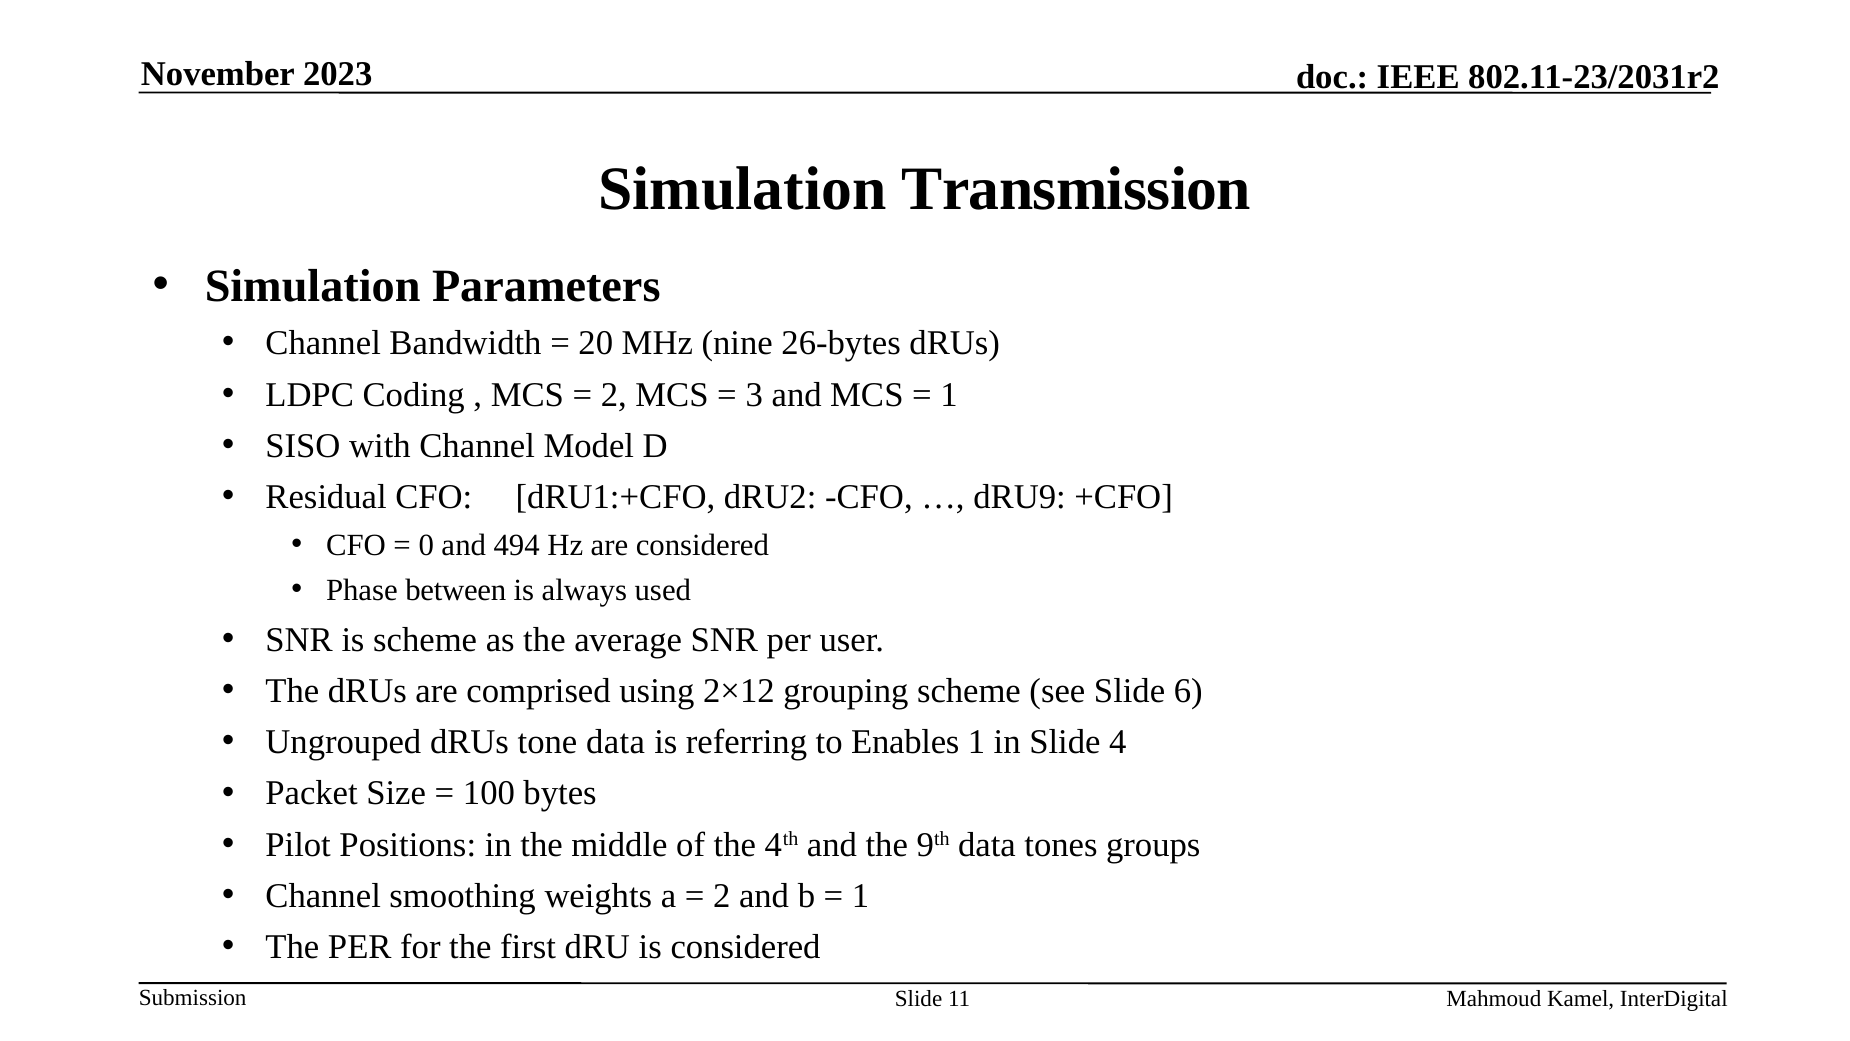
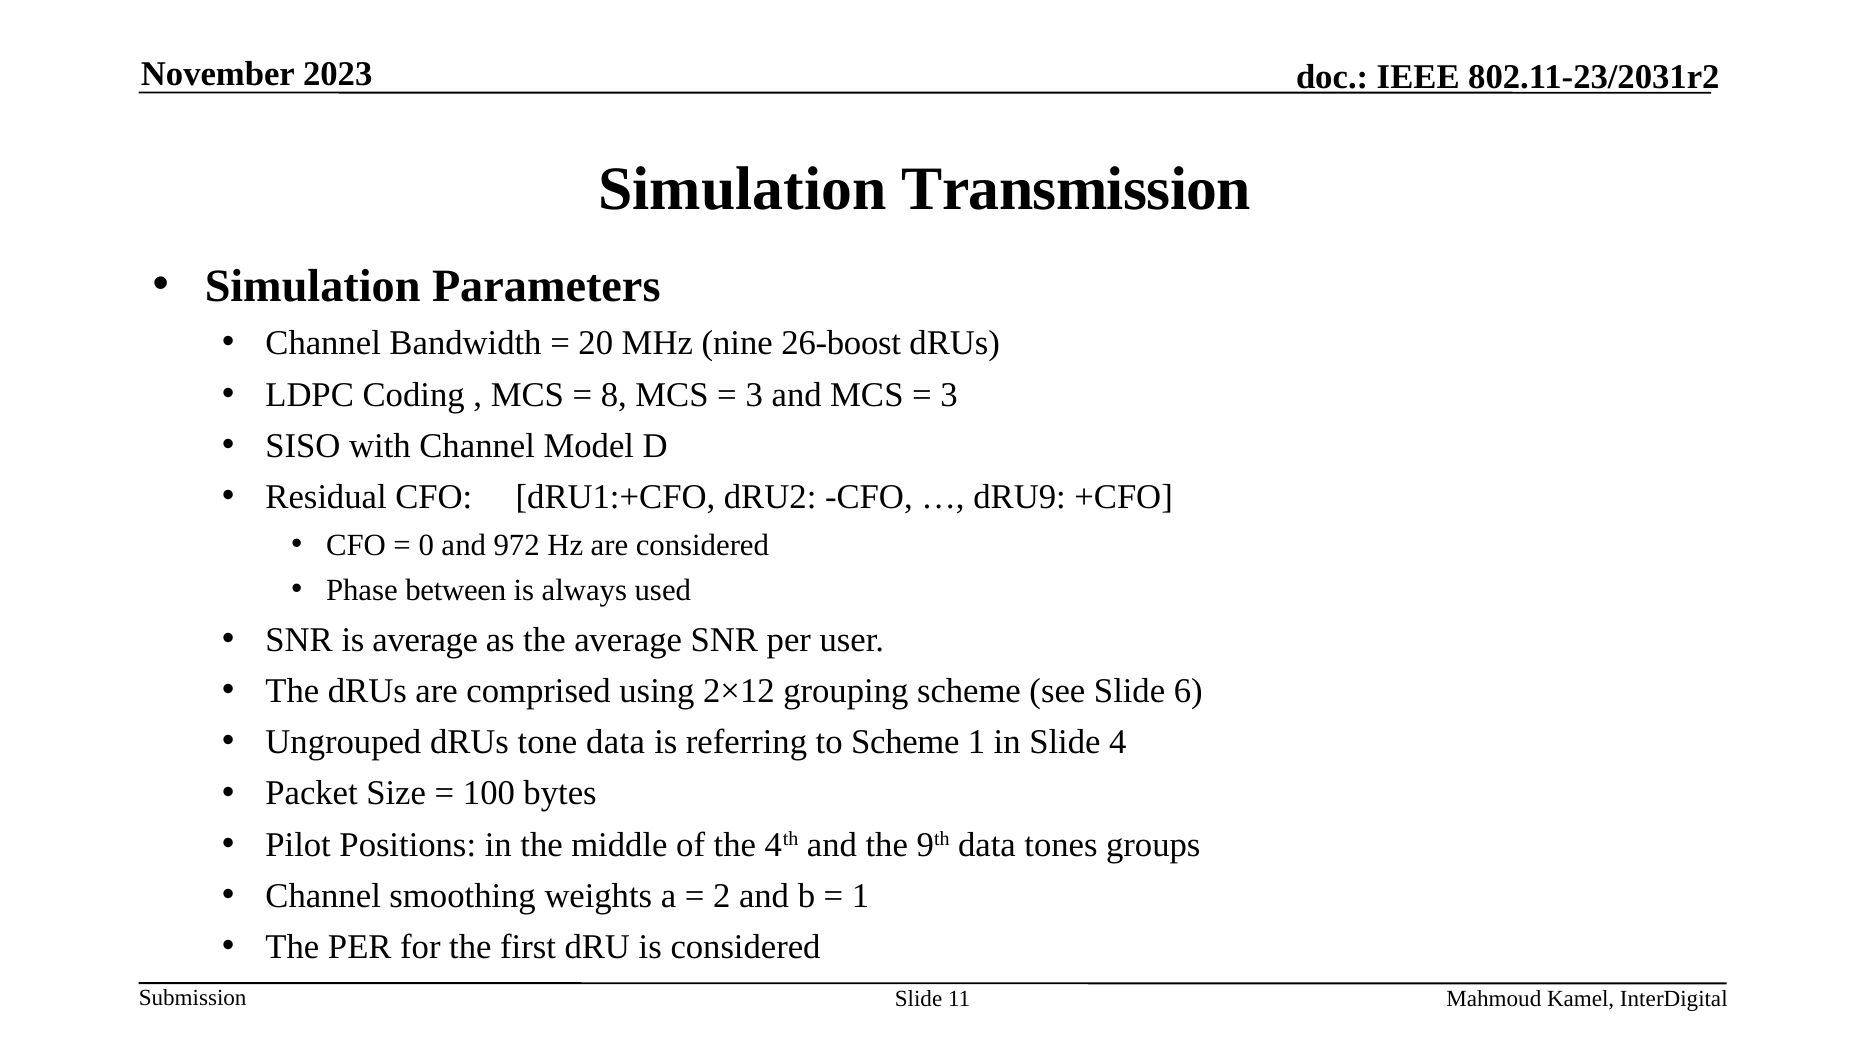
26-bytes: 26-bytes -> 26-boost (841, 343)
2: 2 -> 8 (614, 394)
1: 1 -> 3 (949, 394)
494: 494 -> 972 (517, 545)
is scheme: scheme -> average (425, 640)
to Enables: Enables -> Scheme (905, 742)
